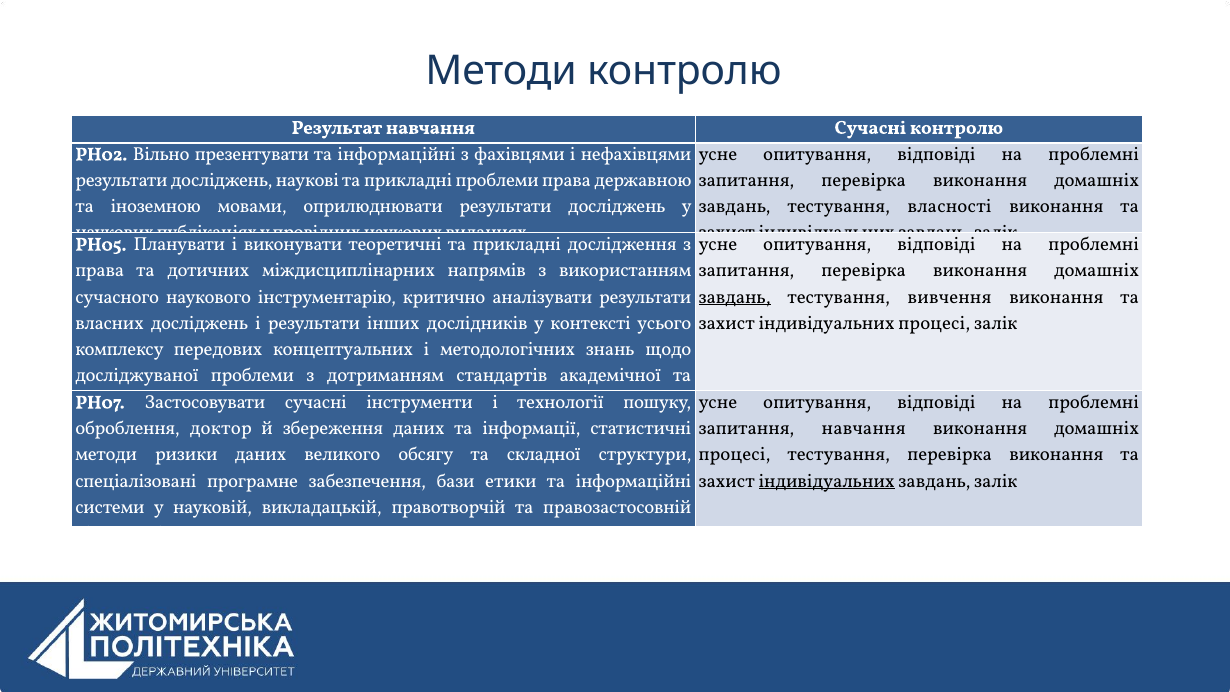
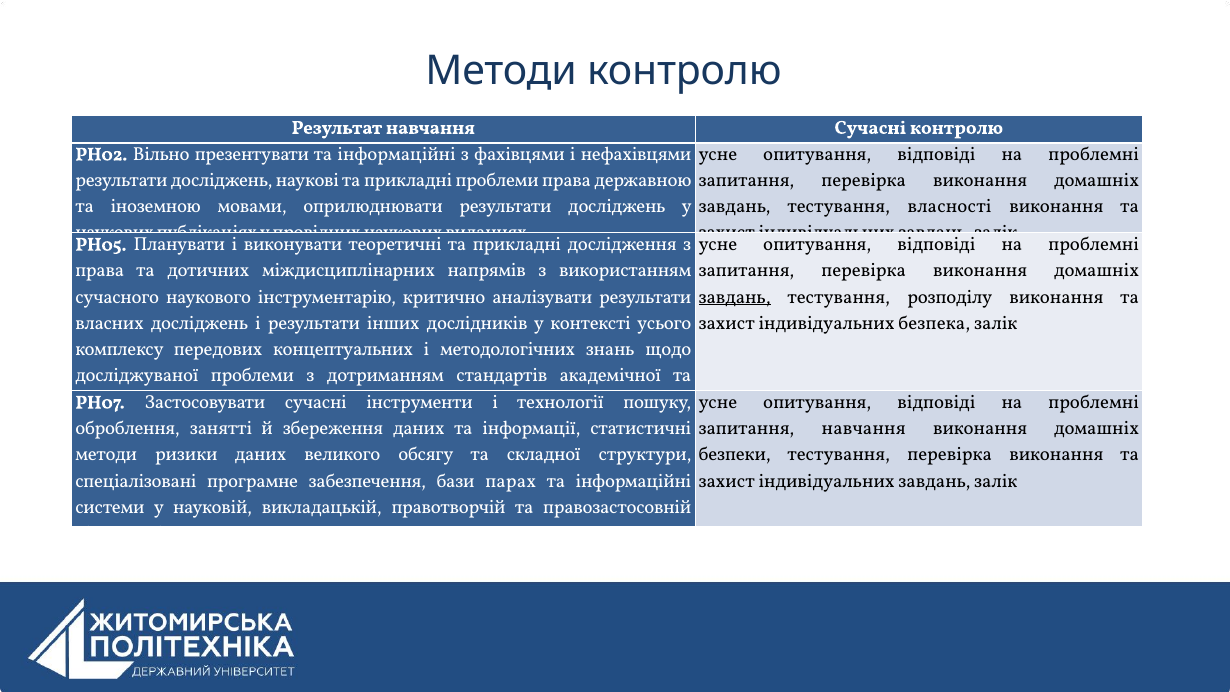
вивчення: вивчення -> розподілу (950, 297)
індивідуальних процесі: процесі -> безпека (934, 323)
доктор: доктор -> занятті (221, 428)
процесі: процесі -> безпеки (735, 455)
бази етики: етики -> парах (511, 481)
індивідуальних underline: present -> none (827, 481)
